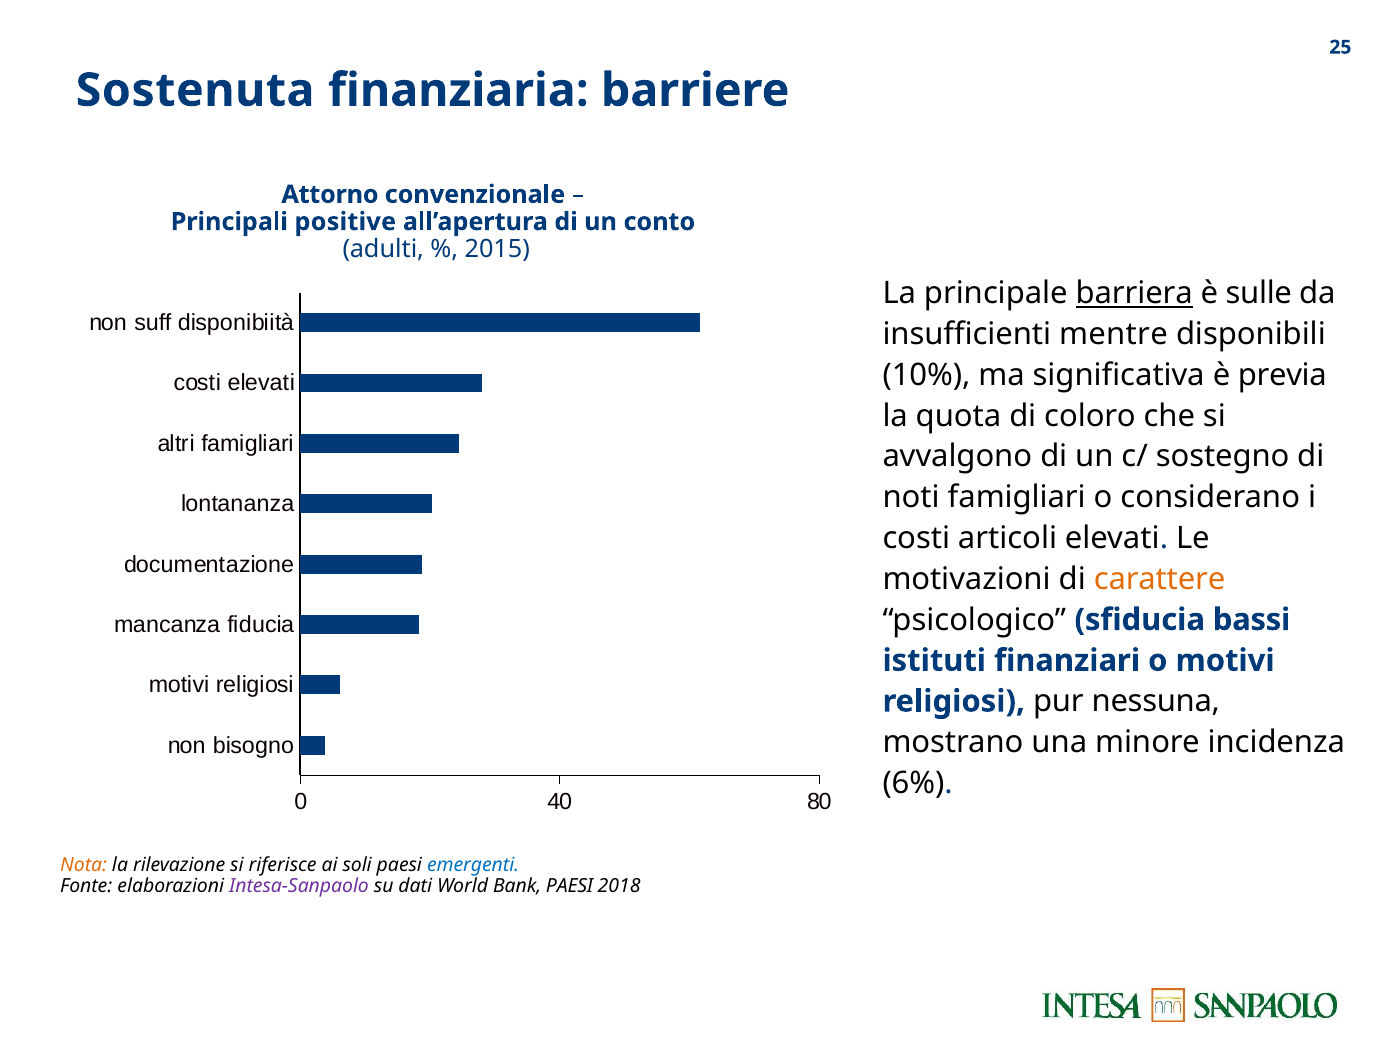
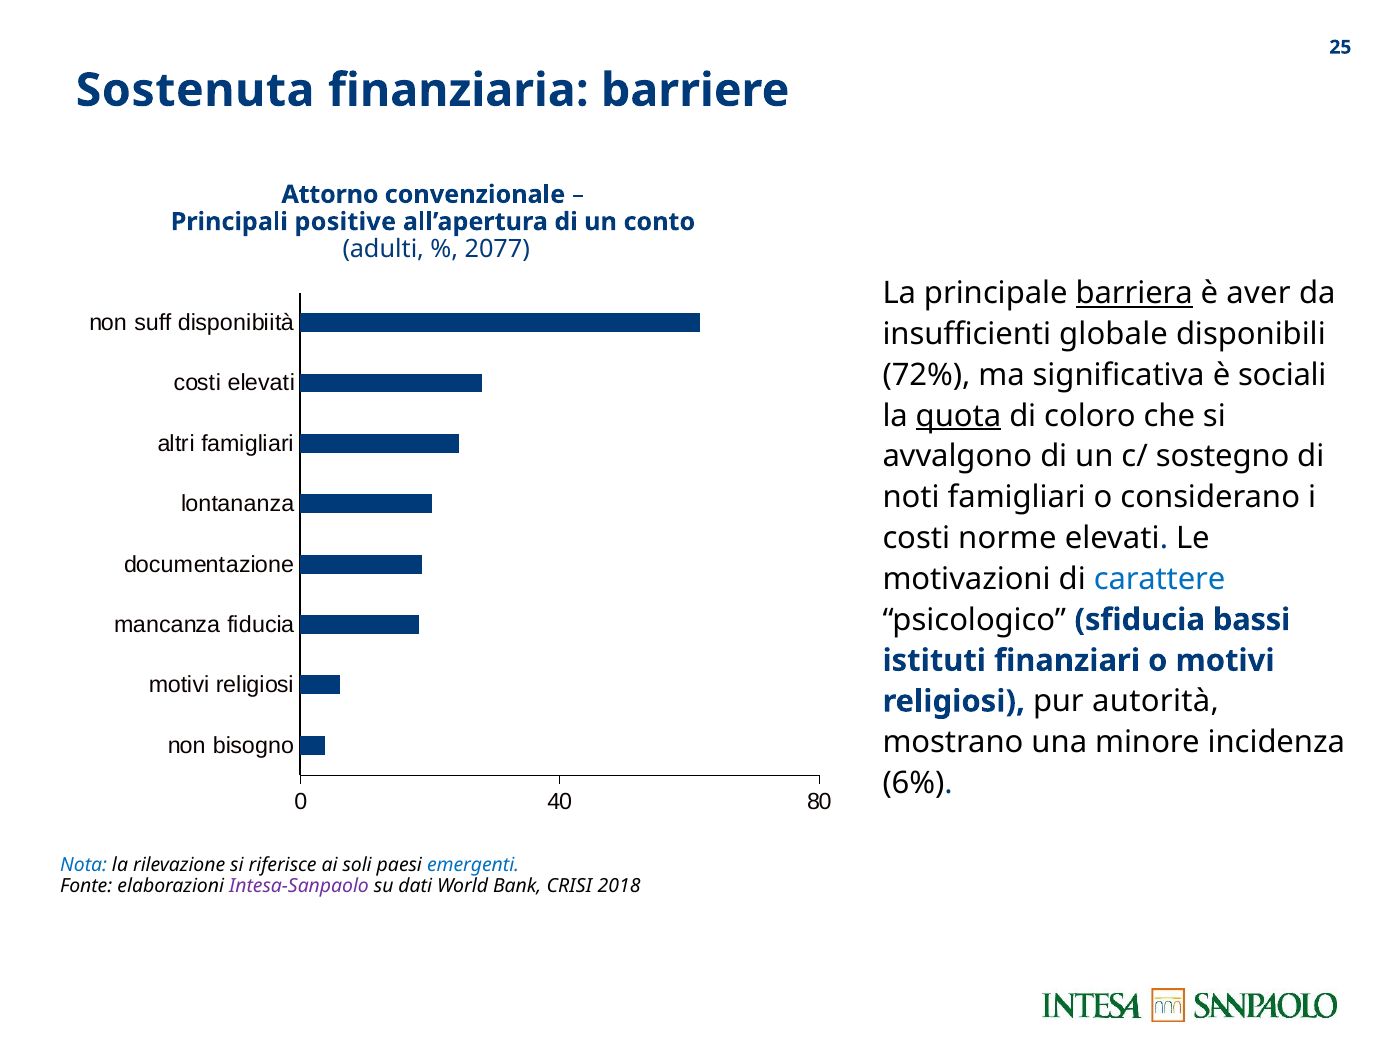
2015: 2015 -> 2077 (497, 249)
sulle: sulle -> aver (1259, 294)
mentre: mentre -> globale (1114, 335)
10%: 10% -> 72% (926, 375)
previa: previa -> sociali (1282, 375)
quota underline: none -> present (958, 416)
articoli: articoli -> norme (1007, 538)
carattere colour: orange -> blue (1160, 579)
nessuna: nessuna -> autorità (1156, 702)
Nota colour: orange -> blue (84, 865)
Bank PAESI: PAESI -> CRISI (569, 886)
